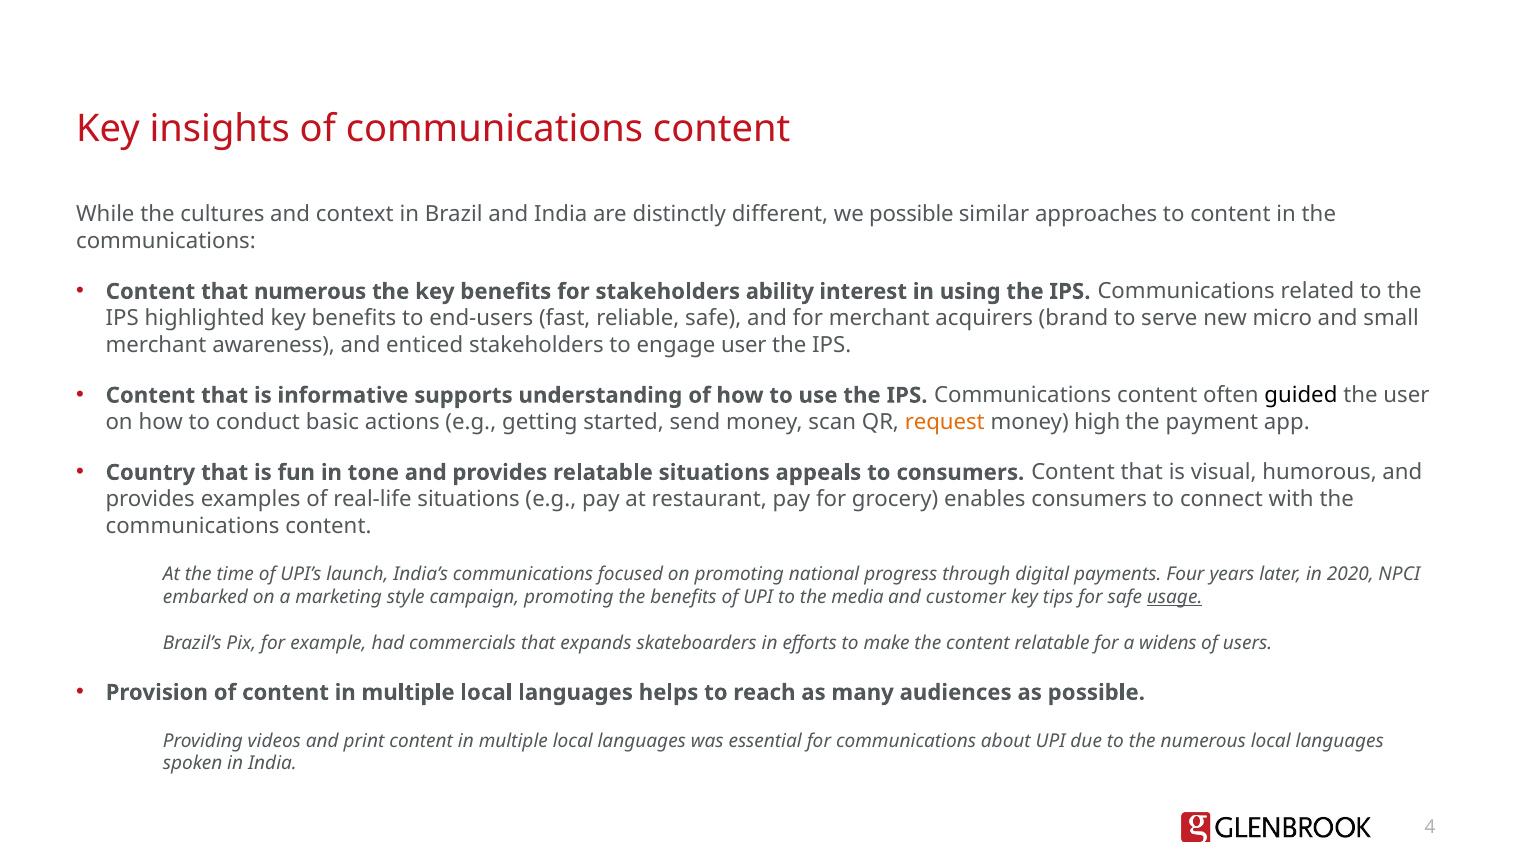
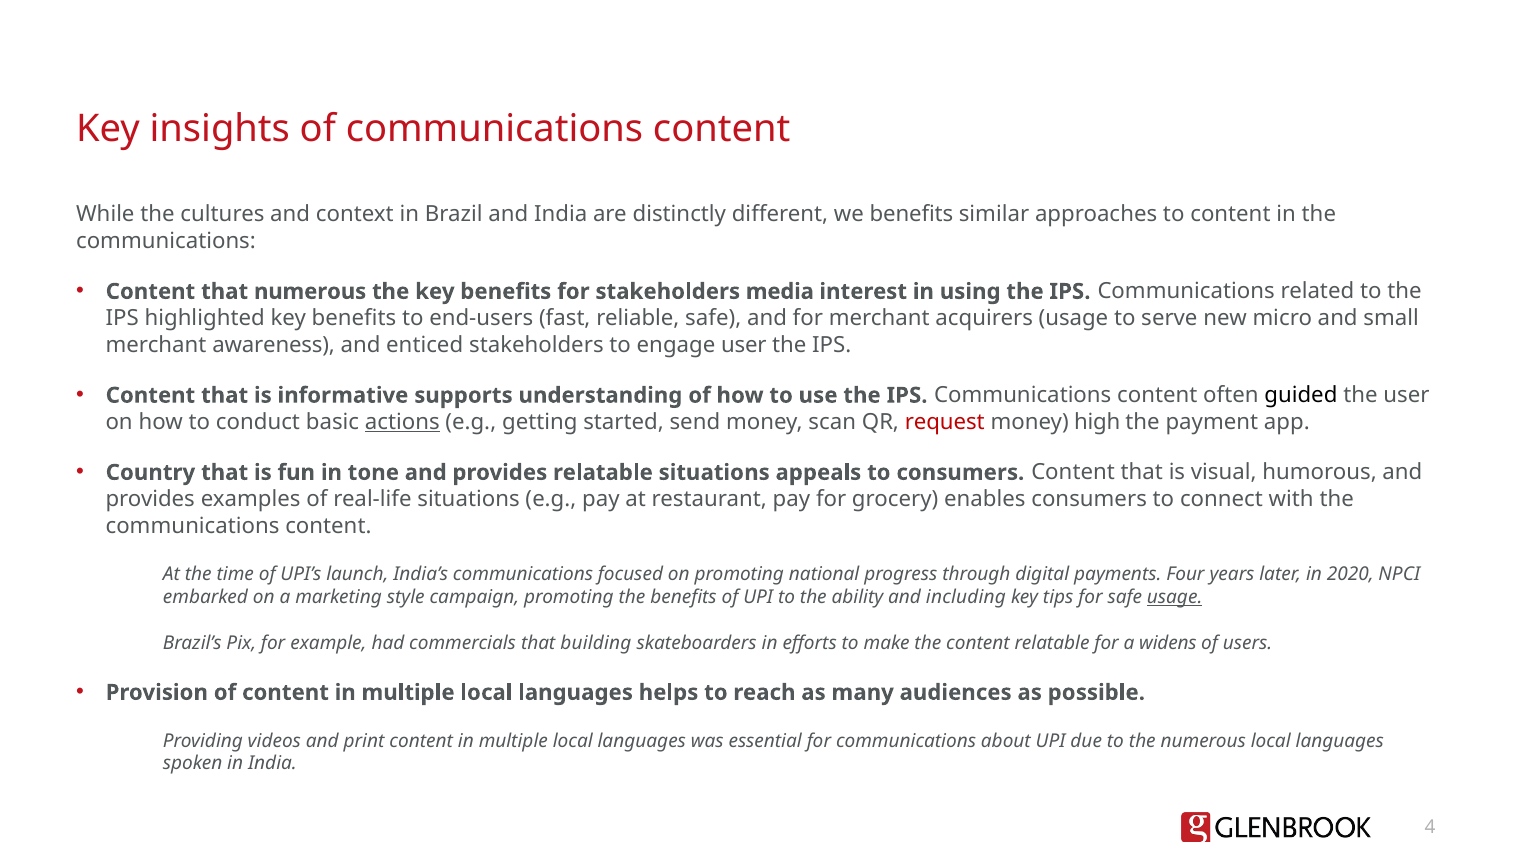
we possible: possible -> benefits (911, 214)
ability: ability -> media (780, 291)
acquirers brand: brand -> usage (1073, 318)
actions underline: none -> present (402, 422)
request colour: orange -> red (945, 422)
media: media -> ability (857, 597)
customer: customer -> including (966, 597)
expands: expands -> building (596, 643)
